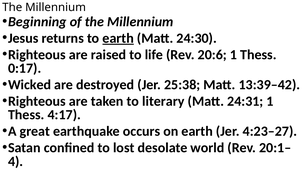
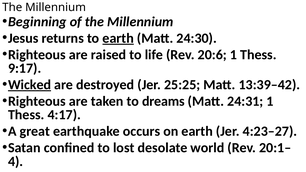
0:17: 0:17 -> 9:17 (25, 68)
Wicked underline: none -> present (30, 85)
25:38: 25:38 -> 25:25 (182, 85)
literary: literary -> dreams (163, 101)
